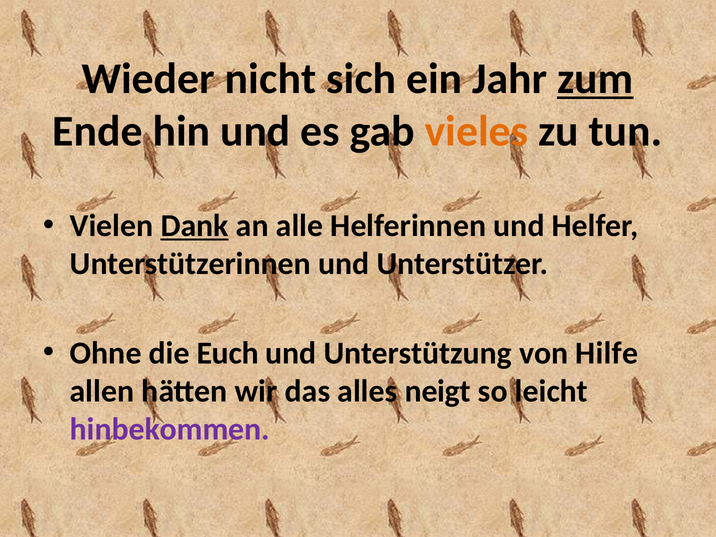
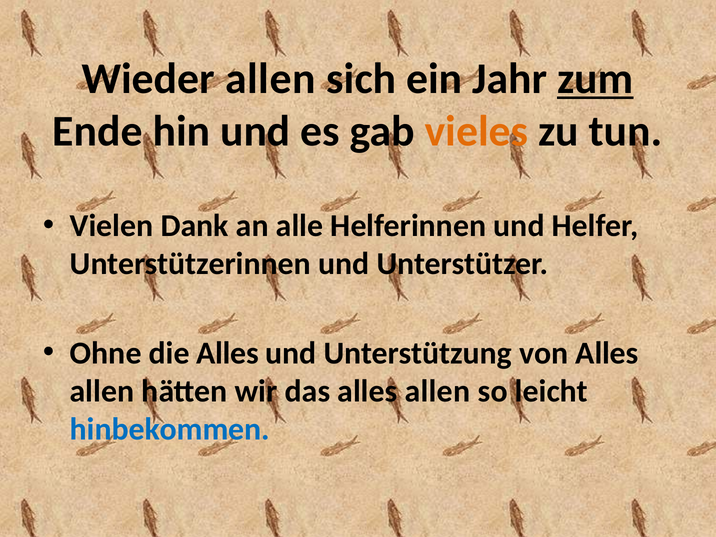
Wieder nicht: nicht -> allen (270, 79)
Dank underline: present -> none (195, 226)
die Euch: Euch -> Alles (228, 353)
von Hilfe: Hilfe -> Alles (607, 353)
das alles neigt: neigt -> allen (438, 391)
hinbekommen colour: purple -> blue (170, 429)
